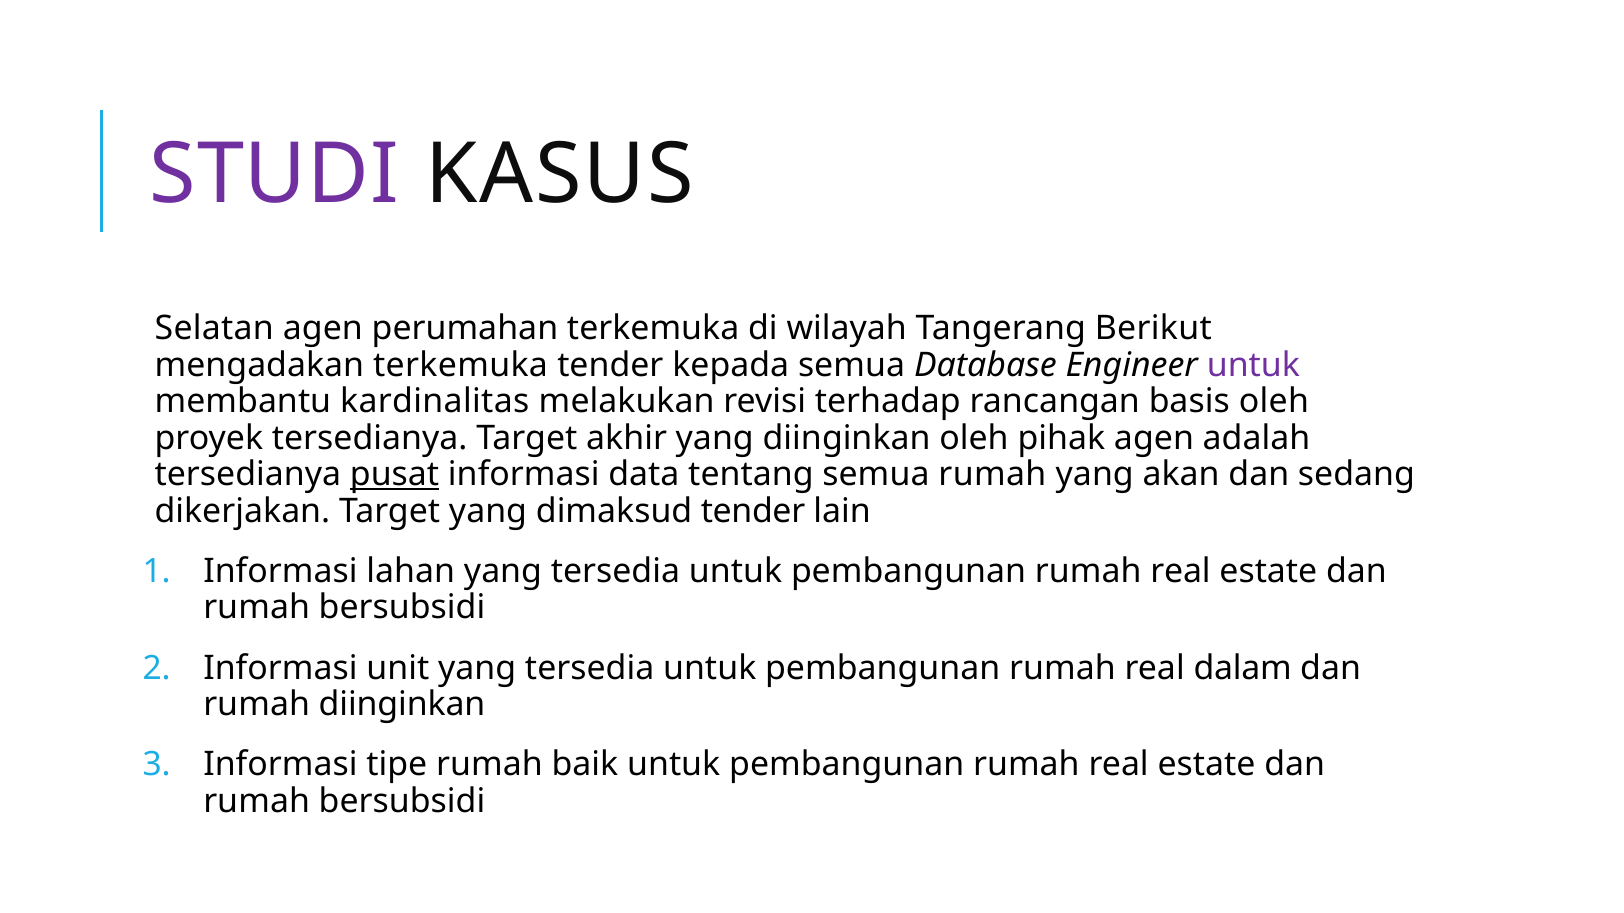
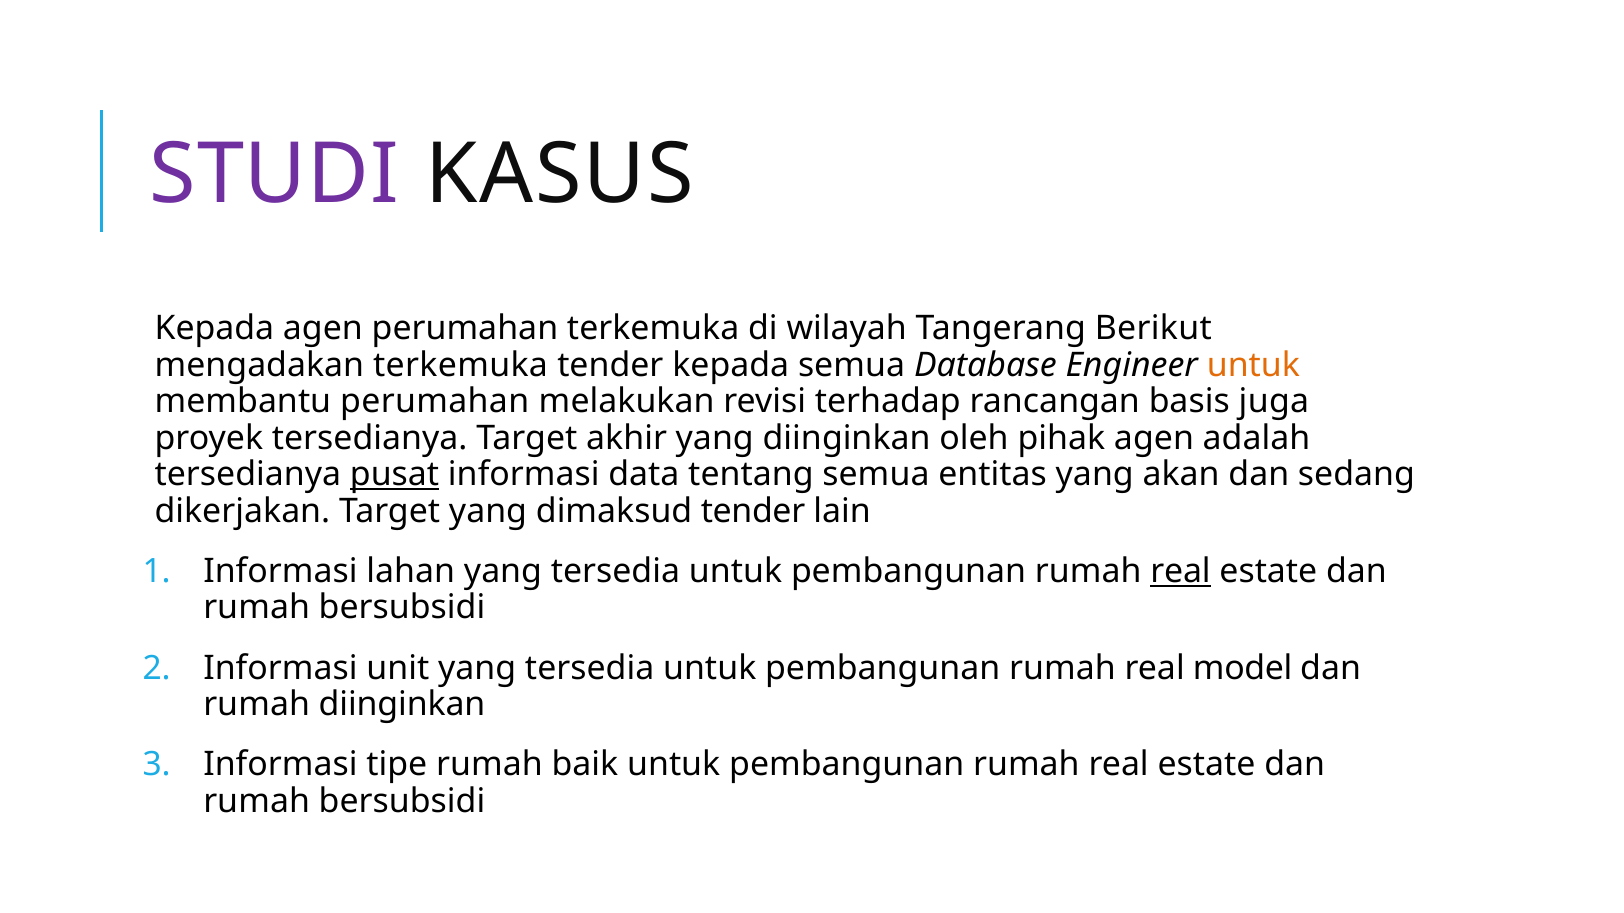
Selatan: Selatan -> Kepada (214, 329)
untuk colour: purple -> orange (1253, 365)
membantu kardinalitas: kardinalitas -> perumahan (435, 402)
basis oleh: oleh -> juga (1274, 402)
semua rumah: rumah -> entitas (993, 475)
real underline: none -> present (1181, 572)
dalam: dalam -> model (1243, 668)
